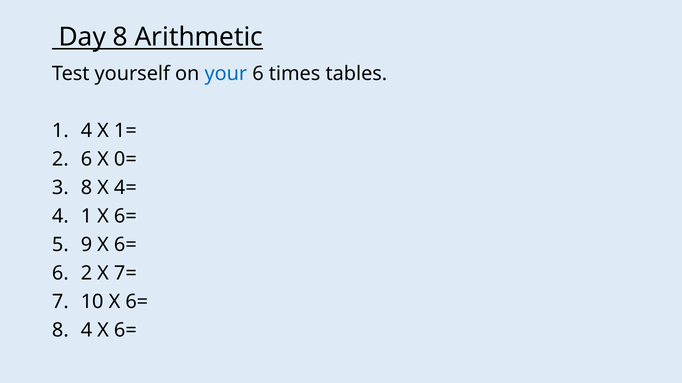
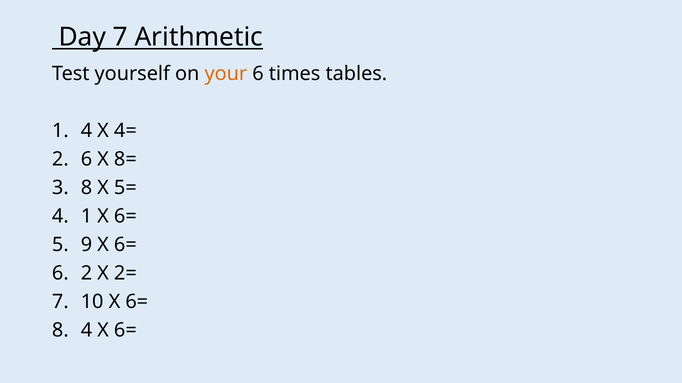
Day 8: 8 -> 7 (120, 37)
your colour: blue -> orange (226, 74)
1=: 1= -> 4= (125, 131)
0=: 0= -> 8= (125, 159)
4=: 4= -> 5= (125, 188)
7=: 7= -> 2= (125, 273)
